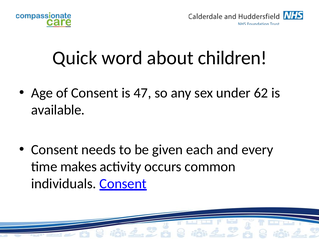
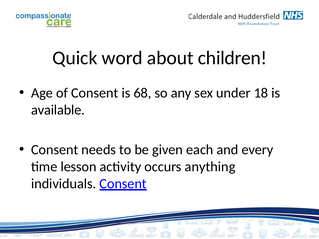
47: 47 -> 68 (142, 93)
62: 62 -> 18 (261, 93)
makes: makes -> lesson (79, 167)
common: common -> anything (210, 167)
